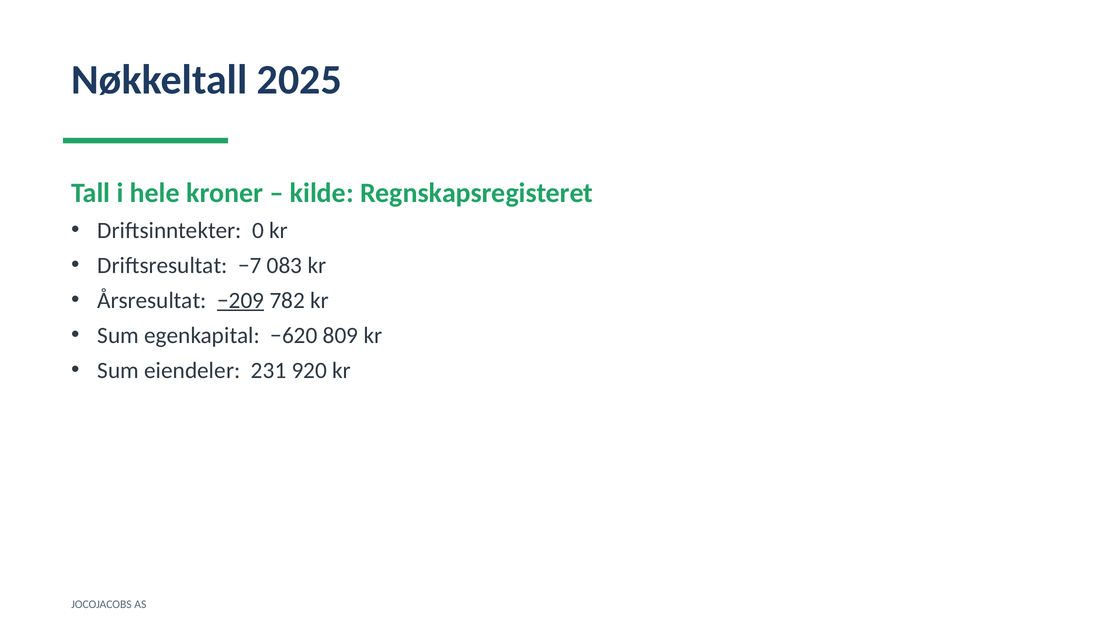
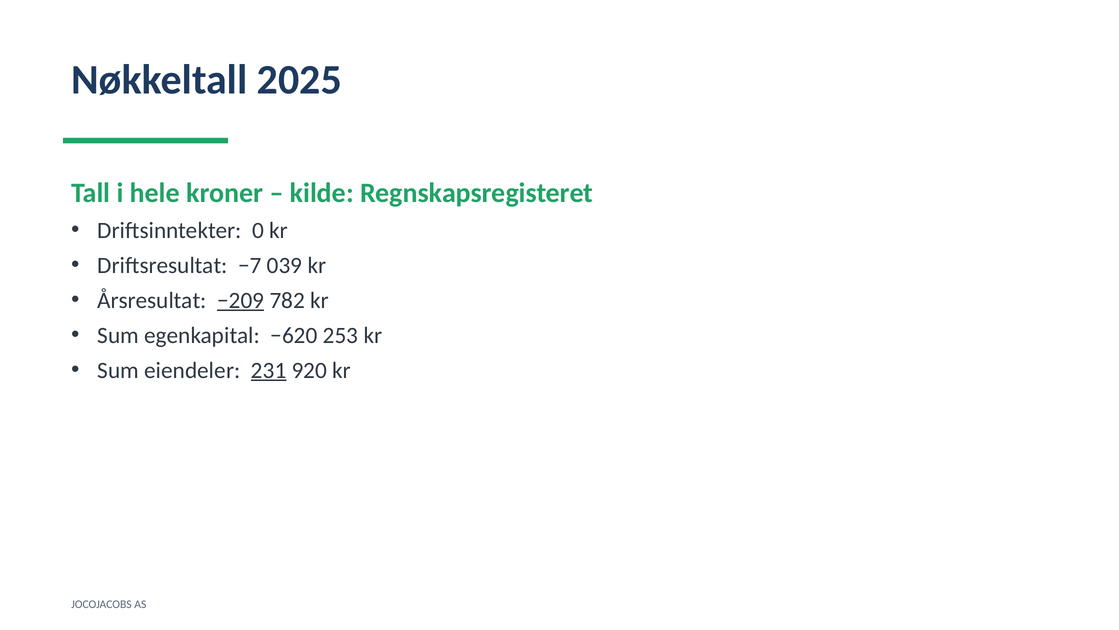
083: 083 -> 039 (285, 265)
809: 809 -> 253 (341, 335)
231 underline: none -> present (269, 370)
